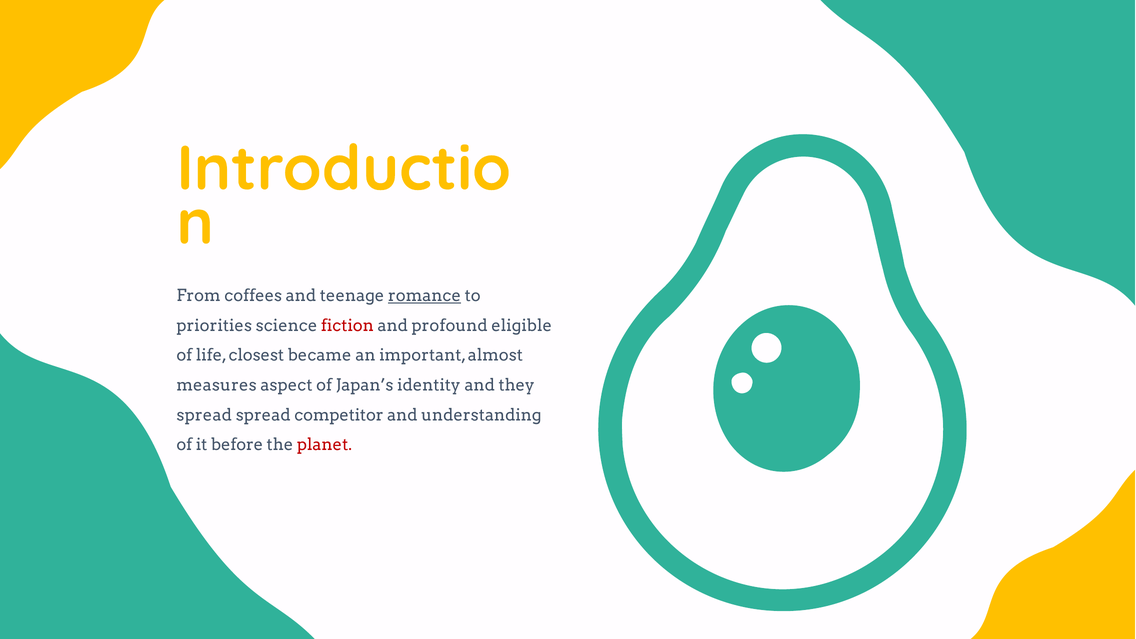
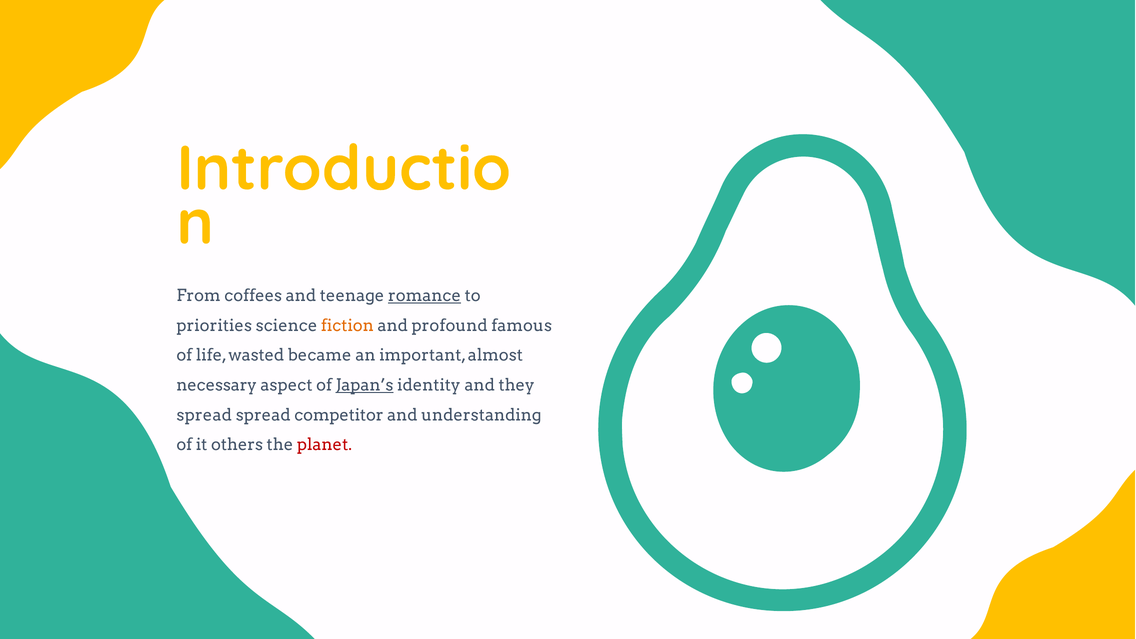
fiction colour: red -> orange (347, 326)
eligible: eligible -> famous (522, 326)
closest: closest -> wasted (256, 355)
measures: measures -> necessary (217, 385)
Japan’s underline: none -> present (365, 385)
before: before -> others (237, 445)
